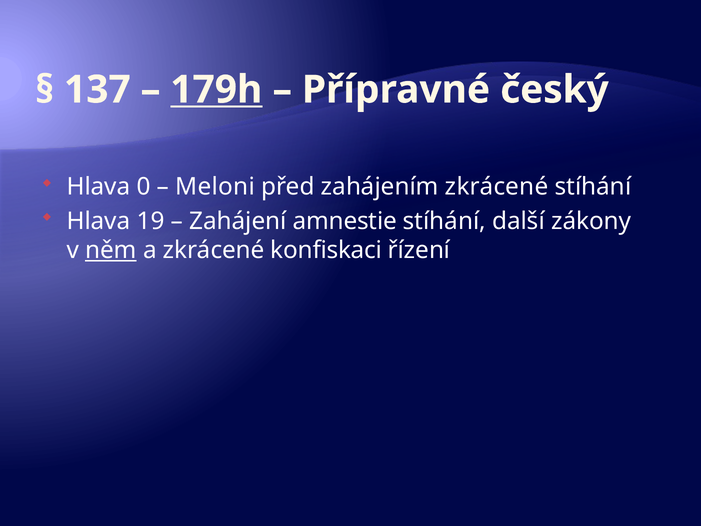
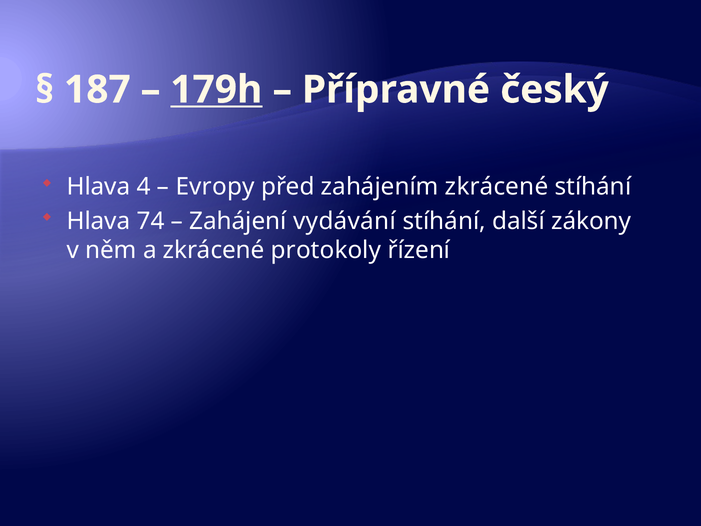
137: 137 -> 187 (97, 90)
0: 0 -> 4 (144, 187)
Meloni: Meloni -> Evropy (215, 187)
19: 19 -> 74 (151, 221)
amnestie: amnestie -> vydávání (345, 221)
něm underline: present -> none (111, 250)
konfiskaci: konfiskaci -> protokoly (326, 250)
